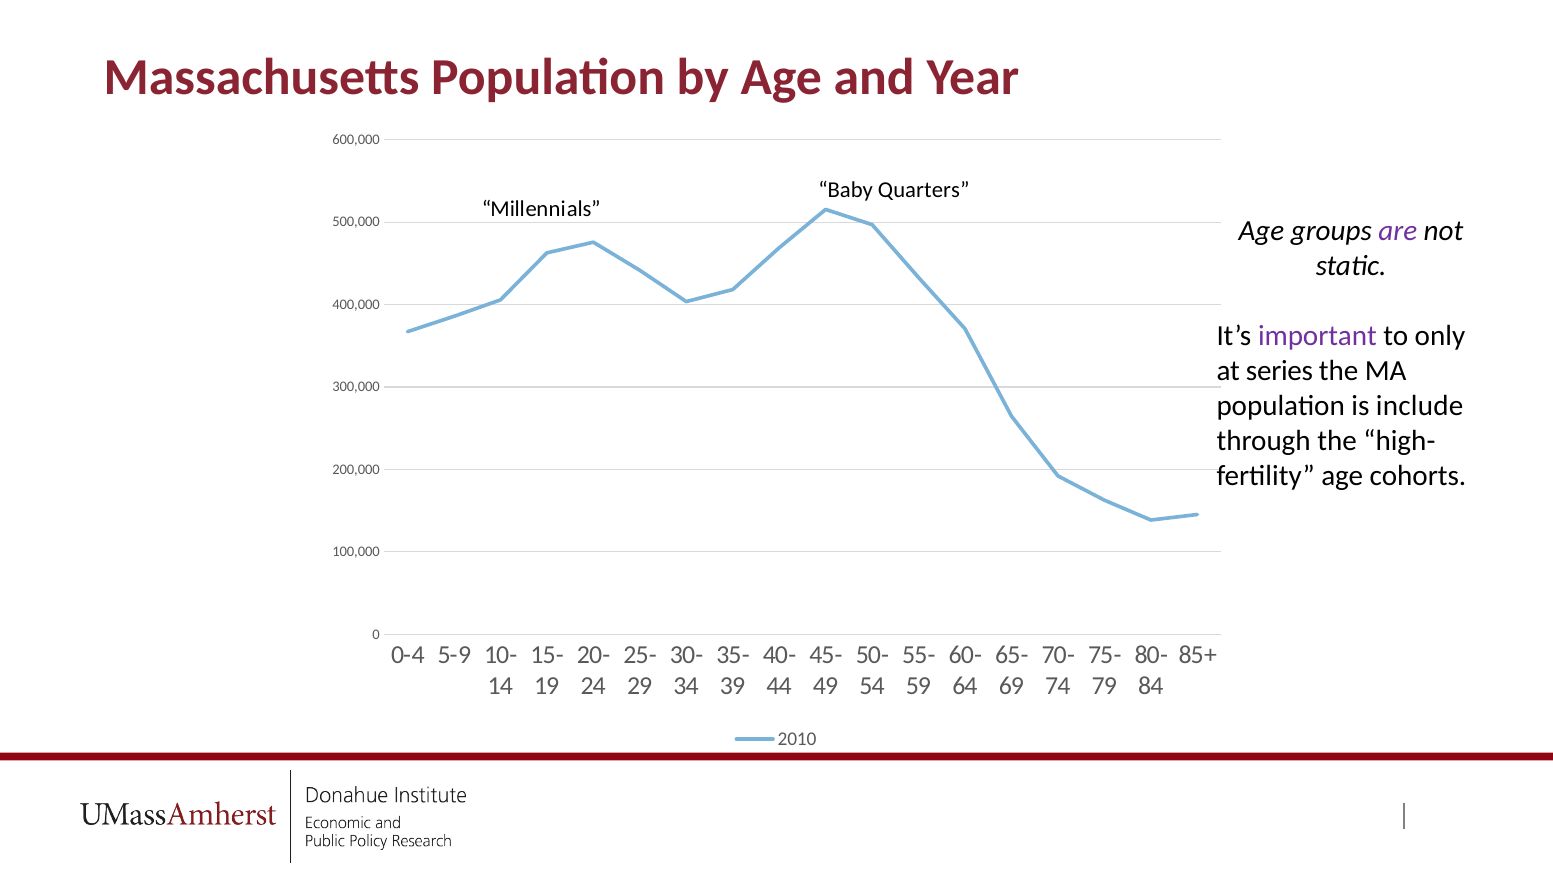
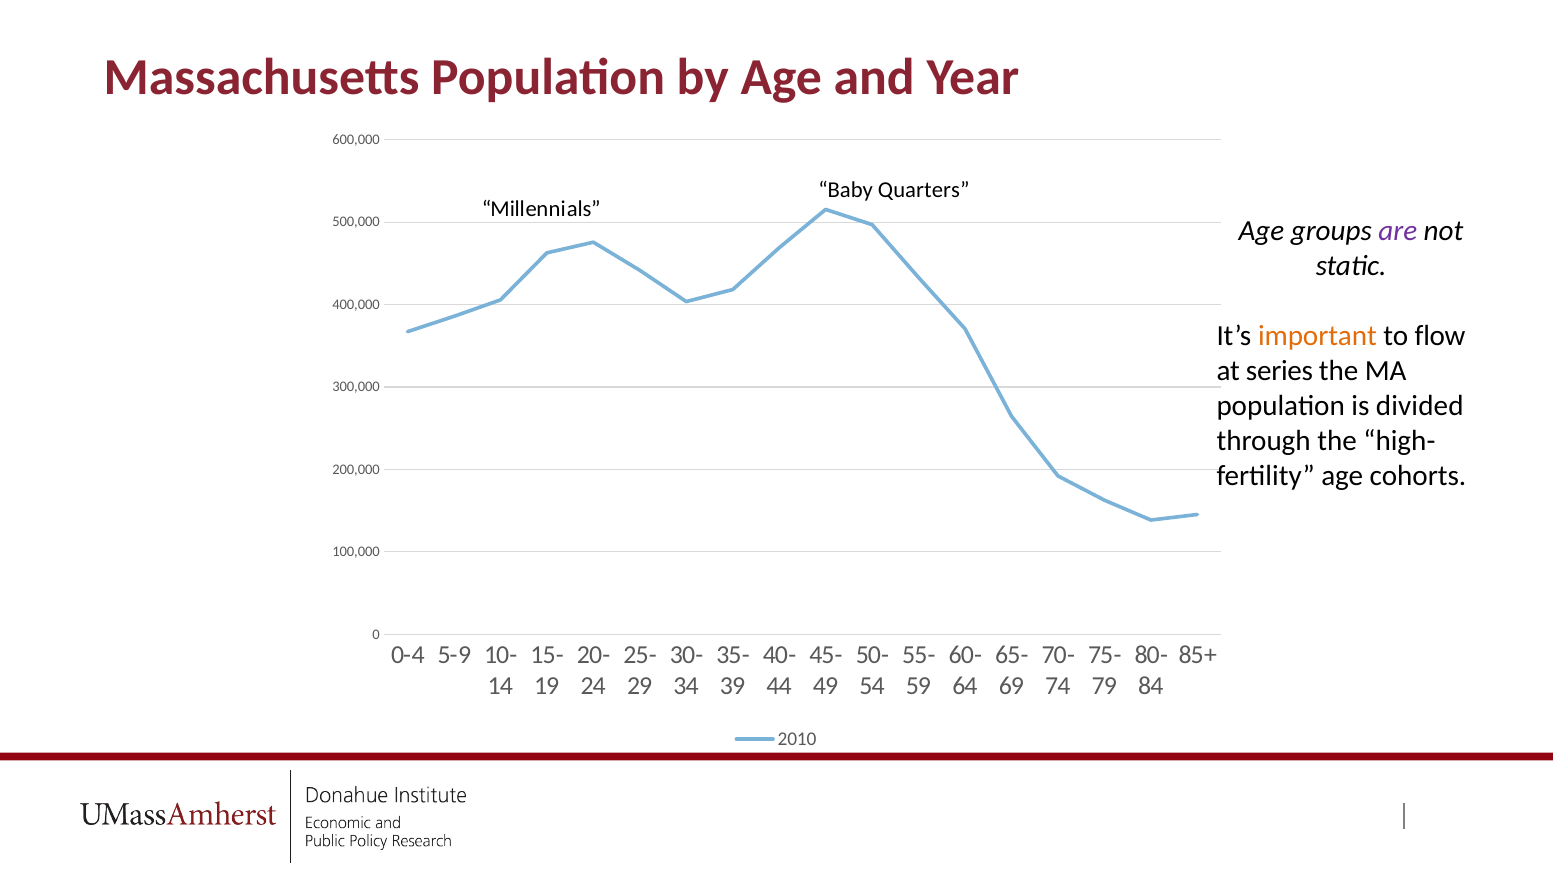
important colour: purple -> orange (1317, 336)
only: only -> flow (1440, 336)
include: include -> divided (1420, 406)
